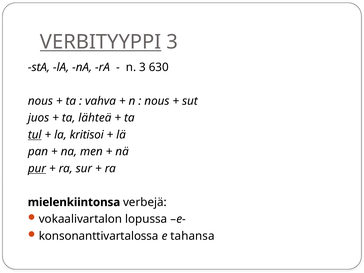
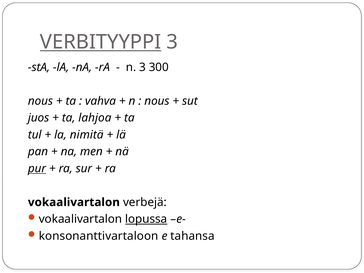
630: 630 -> 300 (159, 67)
lähteä: lähteä -> lahjoa (95, 118)
tul underline: present -> none (35, 135)
kritisoi: kritisoi -> nimitä (87, 135)
mielenkiintonsa: mielenkiintonsa -> vokaalivartalon (74, 202)
lopussa underline: none -> present (146, 219)
konsonanttivartalossa: konsonanttivartalossa -> konsonanttivartaloon (99, 236)
